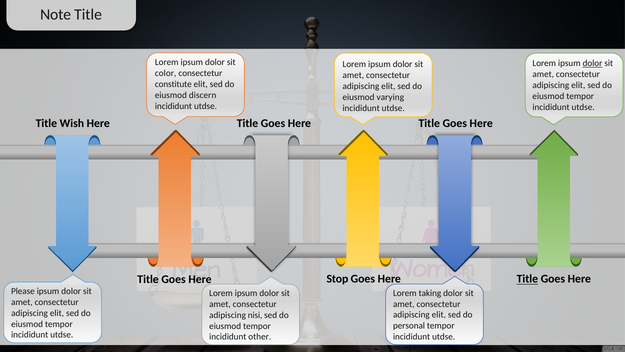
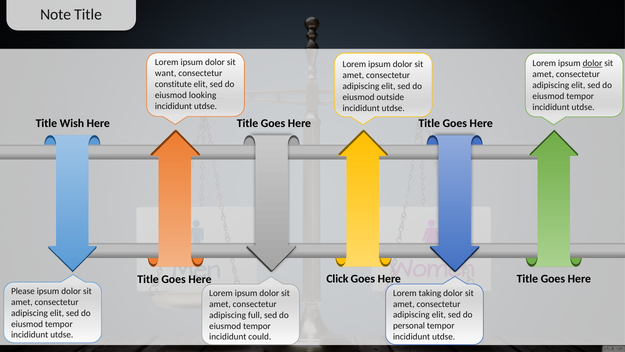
color: color -> want (166, 73)
discern: discern -> looking (203, 95)
varying: varying -> outside (390, 97)
Stop: Stop -> Click (337, 279)
Title underline: present -> none (527, 279)
nisi: nisi -> full (255, 315)
other: other -> could (260, 337)
